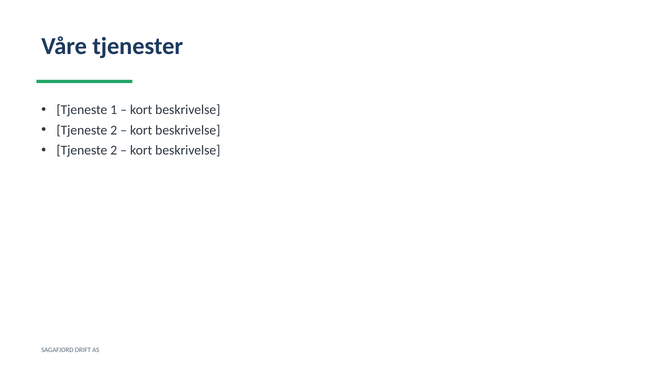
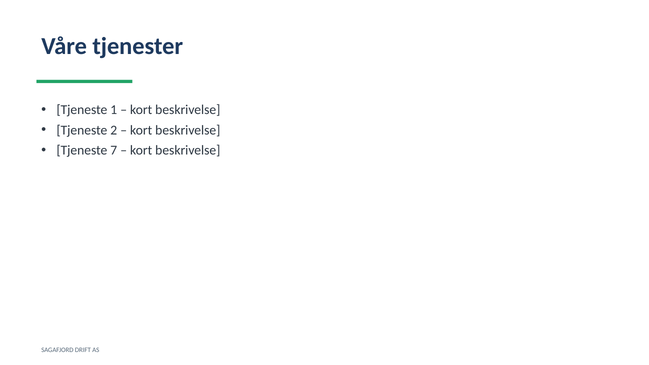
2: 2 -> 7 (114, 151)
